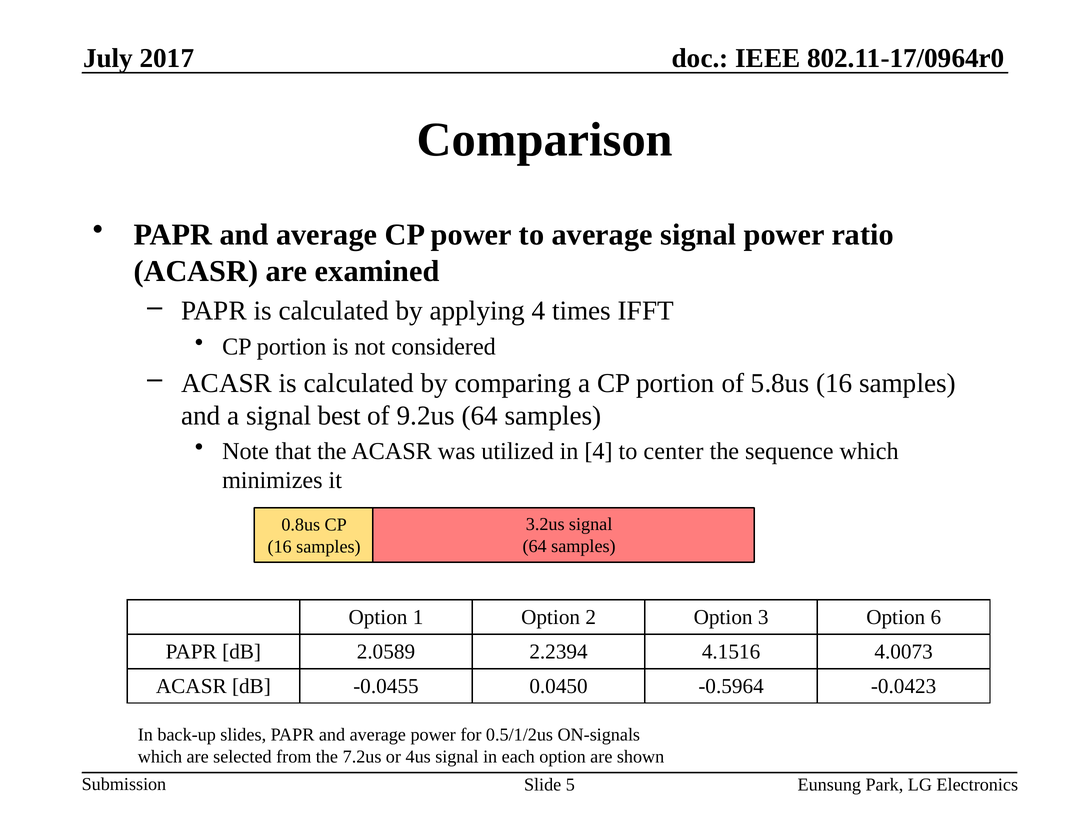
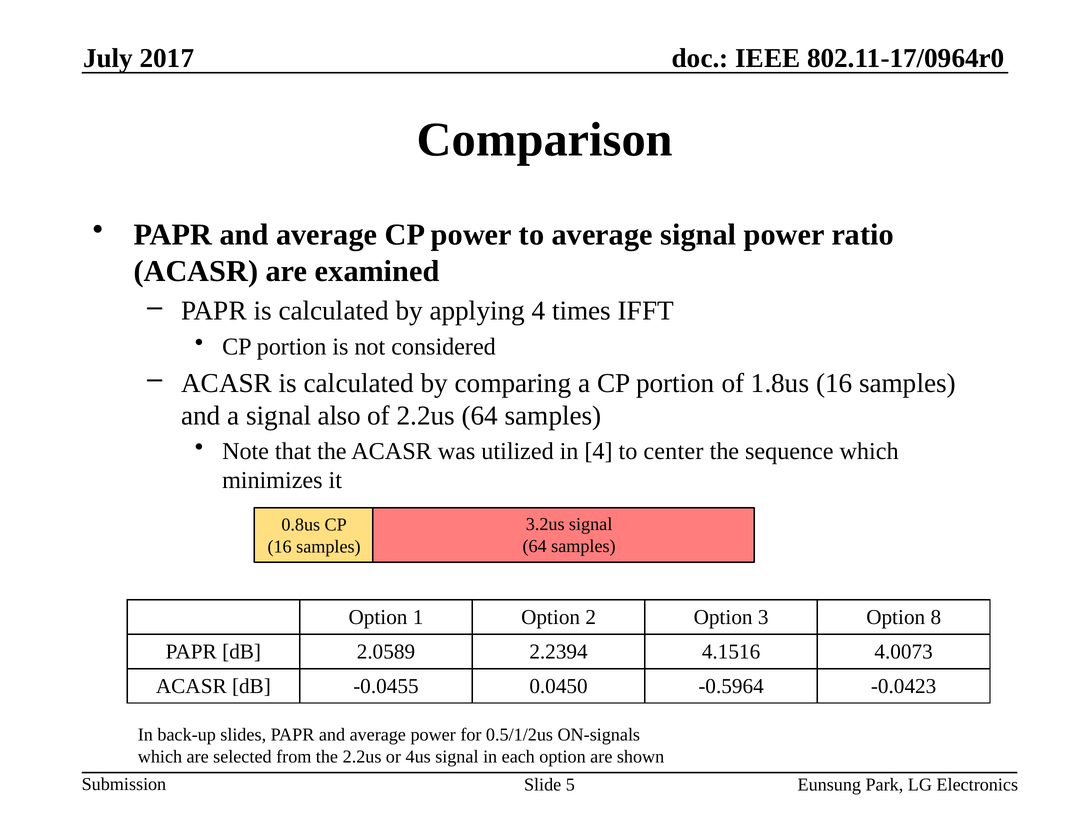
5.8us: 5.8us -> 1.8us (780, 383)
best: best -> also (339, 416)
of 9.2us: 9.2us -> 2.2us (426, 416)
6: 6 -> 8 (936, 617)
the 7.2us: 7.2us -> 2.2us (362, 756)
